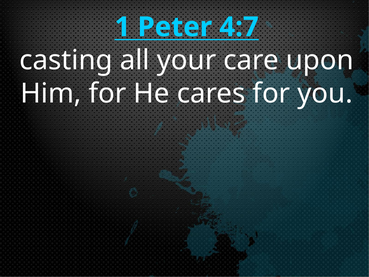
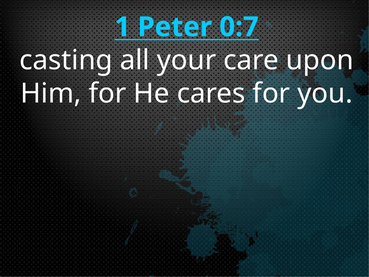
4:7: 4:7 -> 0:7 (239, 27)
